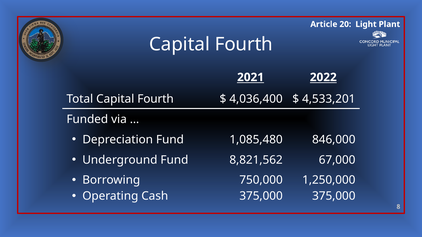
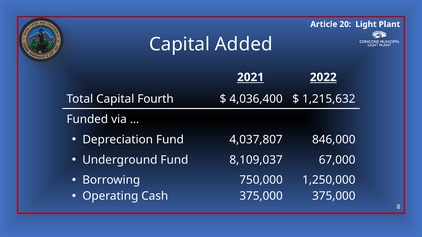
Fourth: Fourth -> Added (244, 44)
4,533,201: 4,533,201 -> 1,215,632 (329, 99)
1,085,480: 1,085,480 -> 4,037,807 (256, 140)
8,821,562: 8,821,562 -> 8,109,037 (256, 160)
